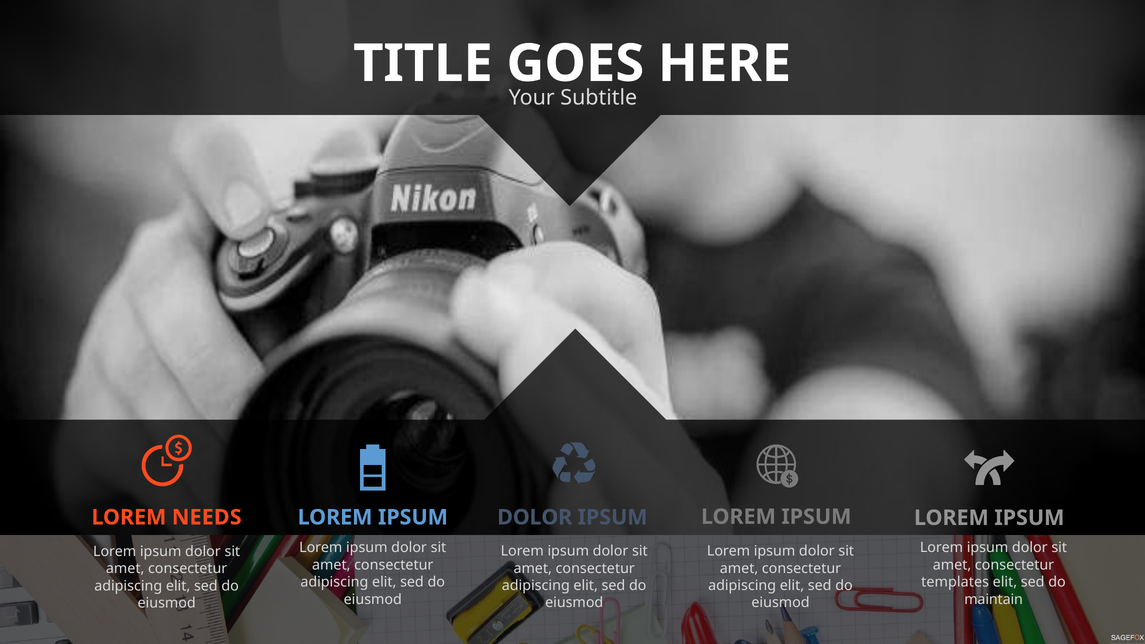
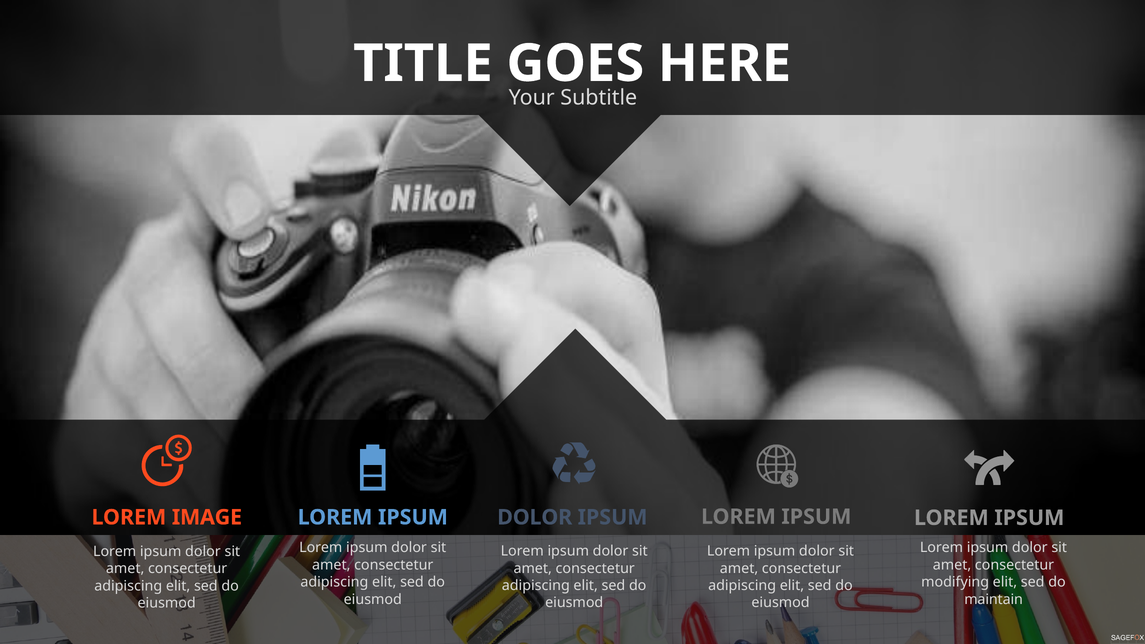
NEEDS: NEEDS -> IMAGE (207, 517)
templates: templates -> modifying (955, 582)
